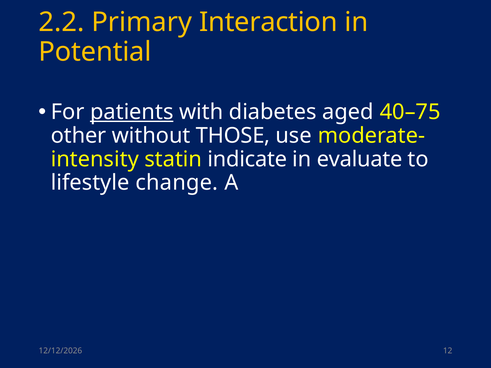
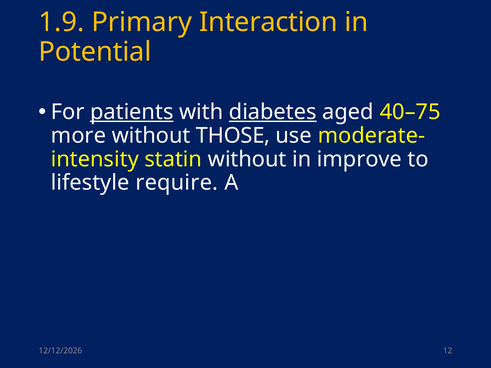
2.2: 2.2 -> 1.9 (62, 22)
diabetes underline: none -> present (273, 112)
other: other -> more (78, 136)
statin indicate: indicate -> without (247, 159)
evaluate: evaluate -> improve (359, 159)
change: change -> require (177, 183)
